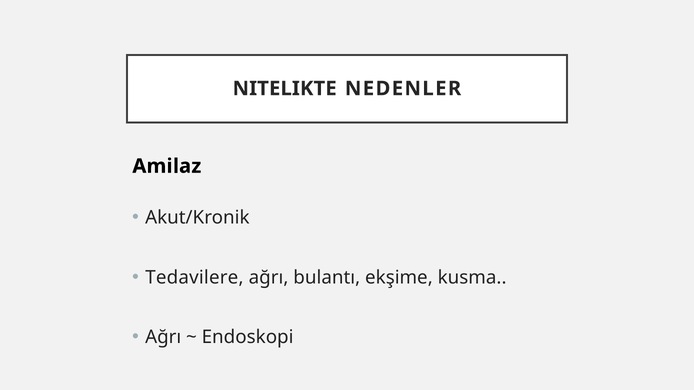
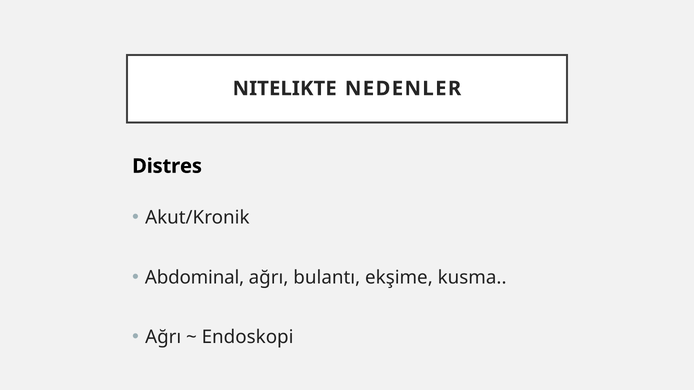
Amilaz: Amilaz -> Distres (167, 166)
Tedavilere: Tedavilere -> Abdominal (195, 278)
